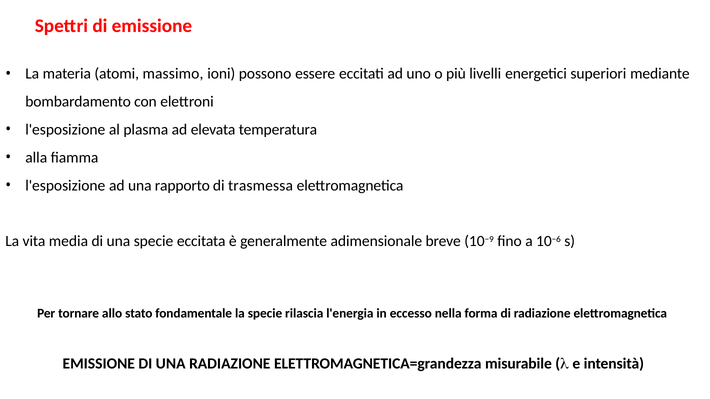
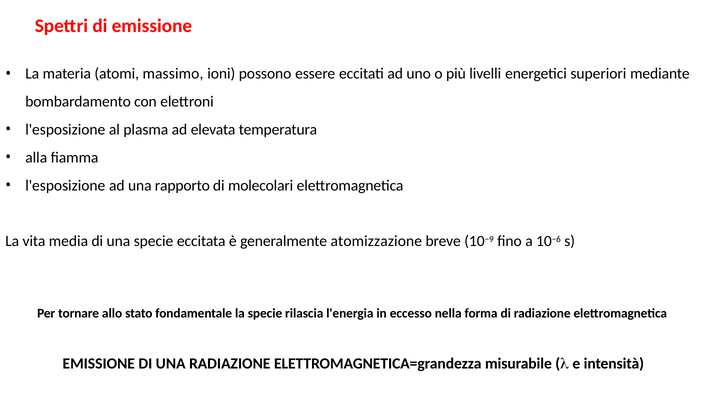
trasmessa: trasmessa -> molecolari (261, 186)
adimensionale: adimensionale -> atomizzazione (376, 241)
